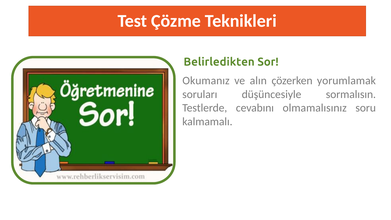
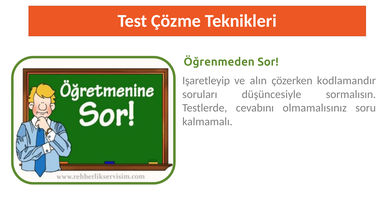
Belirledikten: Belirledikten -> Öğrenmeden (219, 62)
Okumanız: Okumanız -> Işaretleyip (206, 81)
yorumlamak: yorumlamak -> kodlamandır (346, 81)
